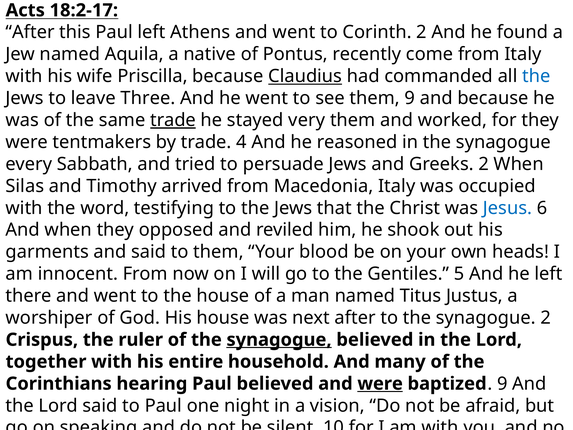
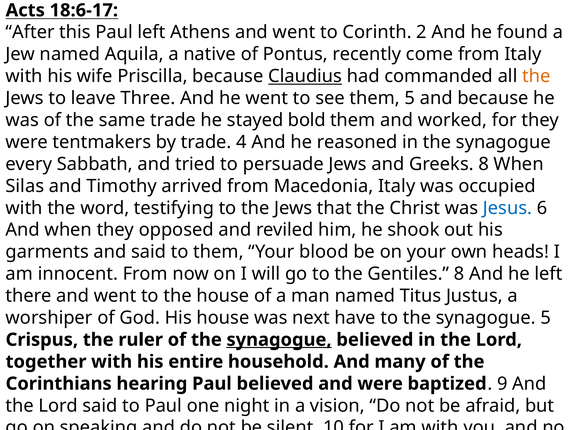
18:2-17: 18:2-17 -> 18:6-17 (84, 10)
the colour: blue -> orange (536, 76)
them 9: 9 -> 5 (410, 98)
trade underline: present -> none (173, 120)
very: very -> bold (307, 120)
Greeks 2: 2 -> 8 (484, 164)
Gentiles 5: 5 -> 8 (459, 274)
next after: after -> have (355, 318)
synagogue 2: 2 -> 5 (546, 318)
were underline: present -> none (380, 383)
